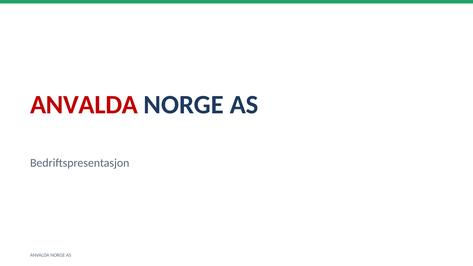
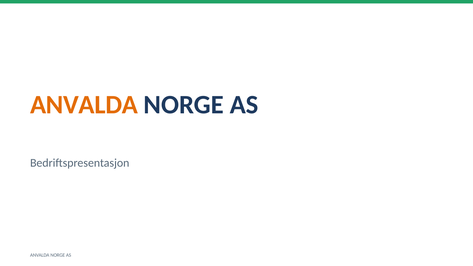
ANVALDA colour: red -> orange (84, 105)
